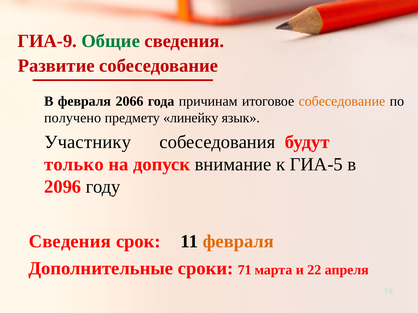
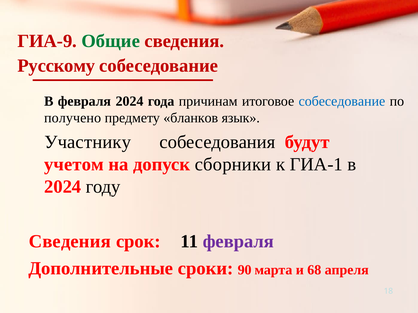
Развитие: Развитие -> Русскому (56, 66)
февраля 2066: 2066 -> 2024 (130, 102)
собеседование colour: orange -> blue (342, 102)
линейку: линейку -> бланков (191, 118)
только: только -> учетом (74, 165)
внимание: внимание -> сборники (233, 165)
ГИА-5: ГИА-5 -> ГИА-1 (316, 165)
2096: 2096 -> 2024 (63, 187)
февраля colour: orange -> purple (238, 242)
71: 71 -> 90 (245, 270)
22: 22 -> 68 (314, 270)
